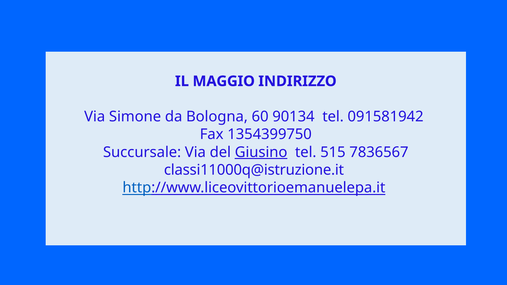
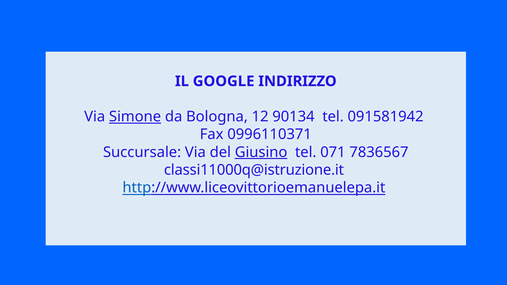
MAGGIO: MAGGIO -> GOOGLE (224, 81)
Simone underline: none -> present (135, 117)
60: 60 -> 12 (260, 117)
1354399750: 1354399750 -> 0996110371 (270, 135)
515: 515 -> 071 (333, 152)
